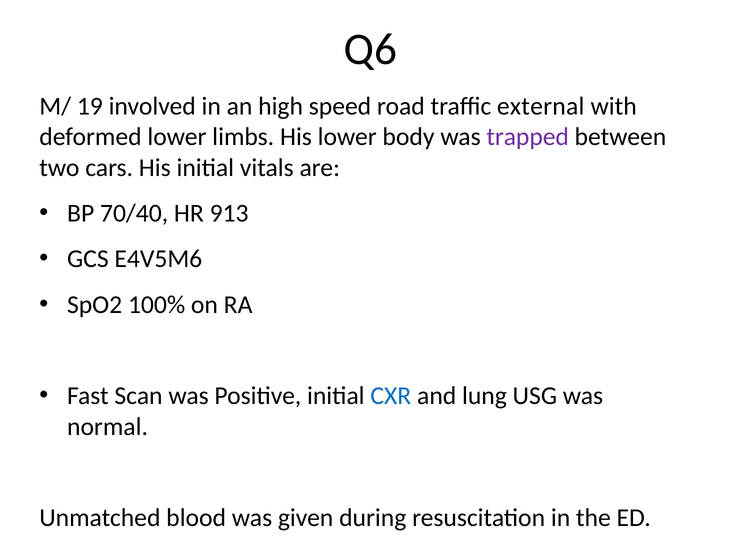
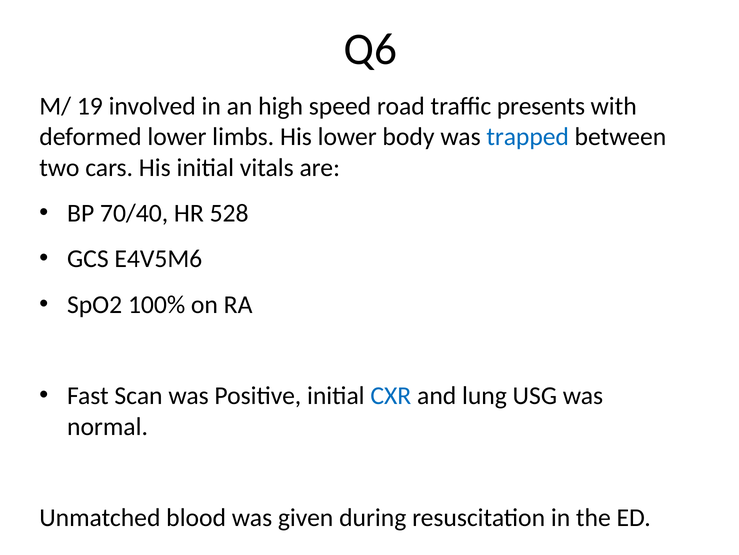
external: external -> presents (541, 106)
trapped colour: purple -> blue (528, 137)
913: 913 -> 528 (229, 213)
